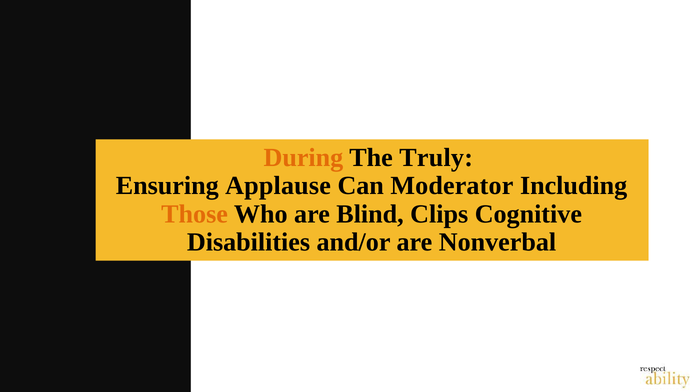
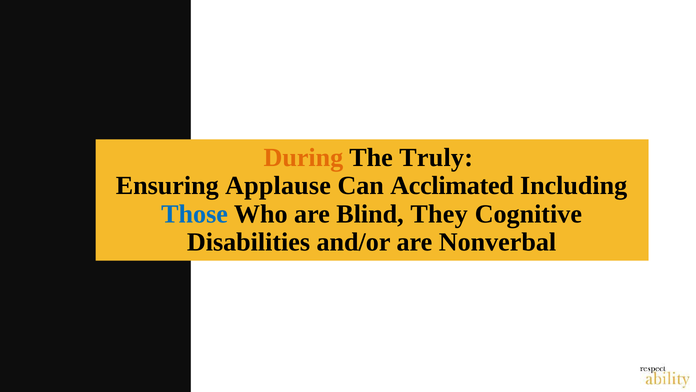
Moderator: Moderator -> Acclimated (452, 186)
Those colour: orange -> blue (195, 214)
Clips: Clips -> They (439, 214)
